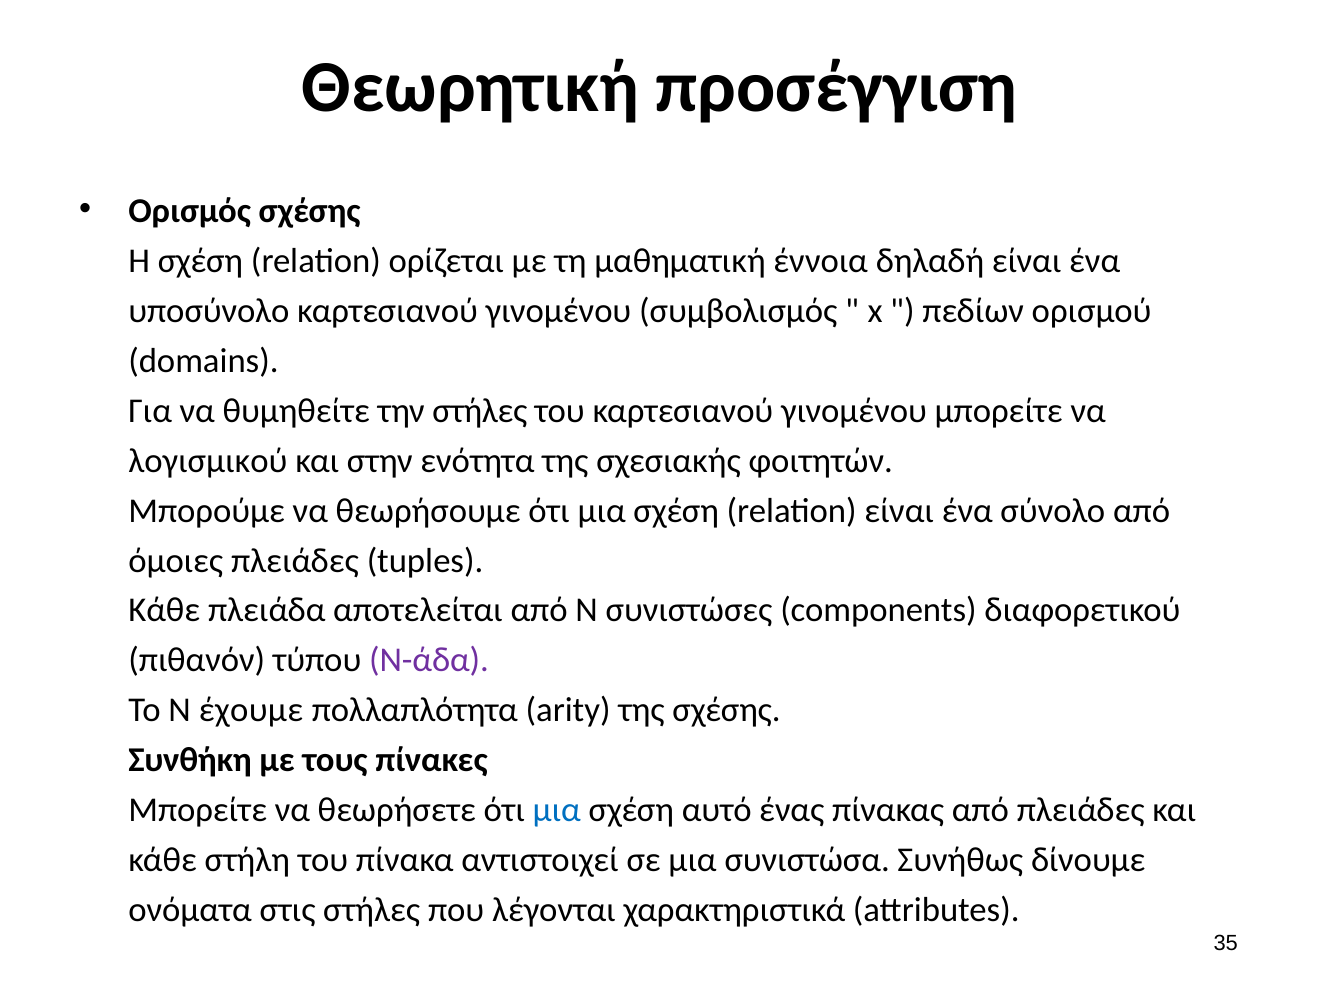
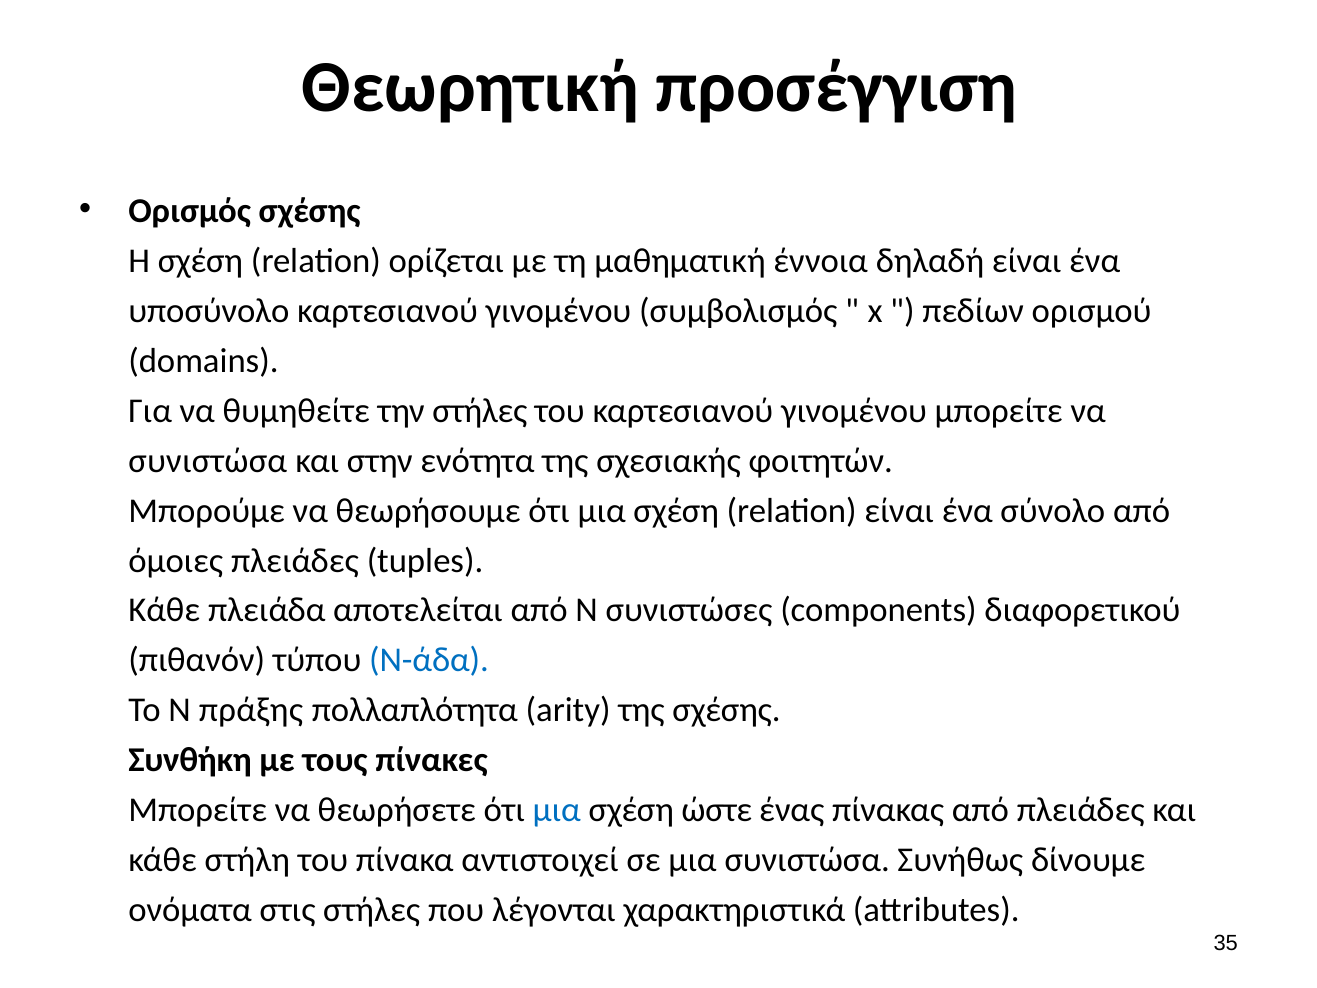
λογισμικού: λογισμικού -> συνιστώσα (208, 460)
Ν-άδα colour: purple -> blue (429, 660)
έχουμε: έχουμε -> πράξης (251, 710)
αυτό: αυτό -> ώστε (717, 810)
